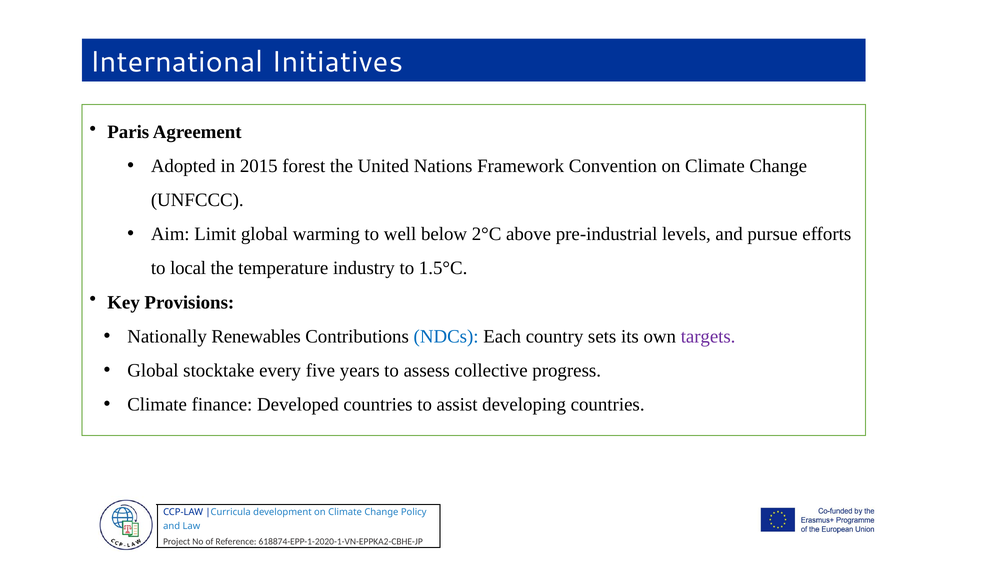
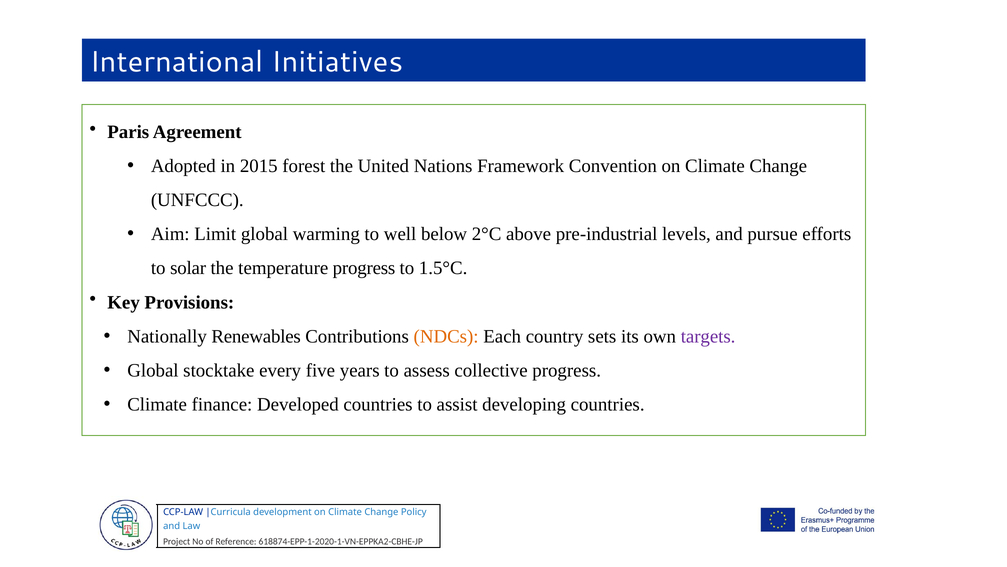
local: local -> solar (188, 268)
temperature industry: industry -> progress (364, 268)
NDCs colour: blue -> orange (446, 336)
